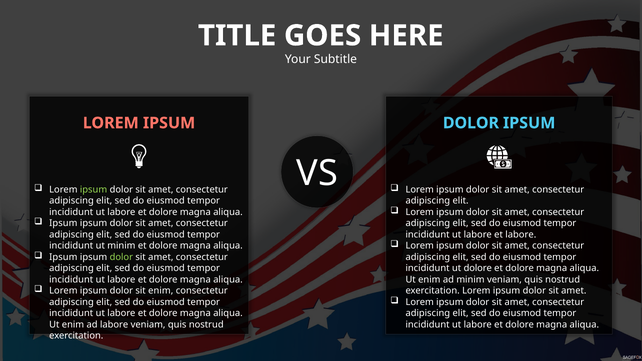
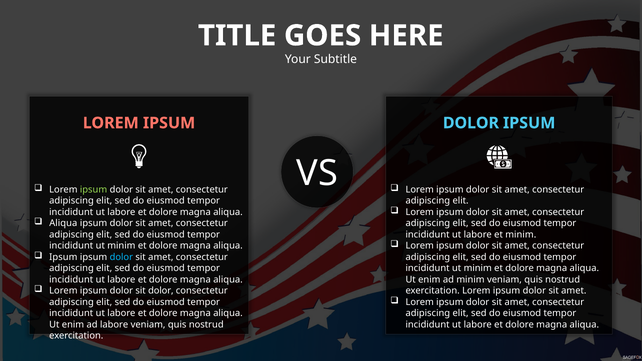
Ipsum: Ipsum -> Aliqua (63, 223)
et labore: labore -> minim (521, 235)
dolor colour: light green -> light blue (121, 257)
dolore: dolore -> minim (478, 268)
sit enim: enim -> dolor (161, 291)
